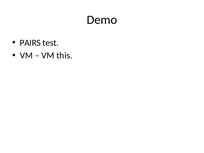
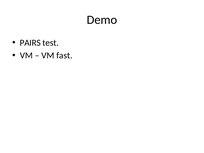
this: this -> fast (64, 55)
